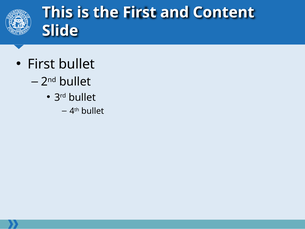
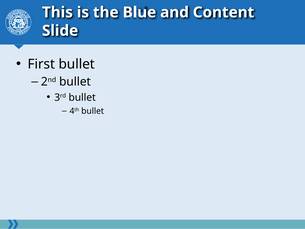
the First: First -> Blue (139, 12)
